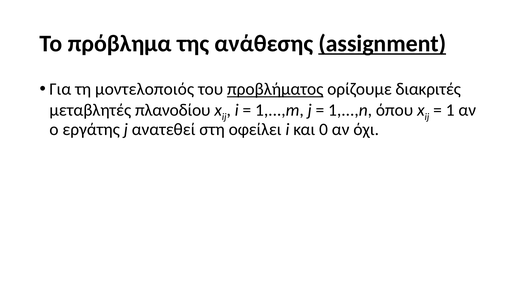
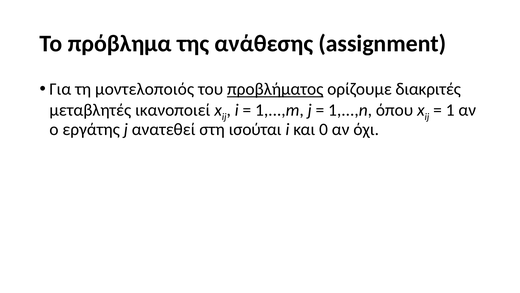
assignment underline: present -> none (382, 44)
πλανοδίου: πλανοδίου -> ικανοποιεί (173, 110)
οφείλει: οφείλει -> ισούται (255, 129)
